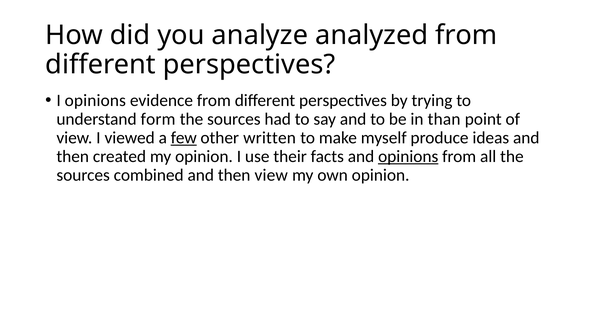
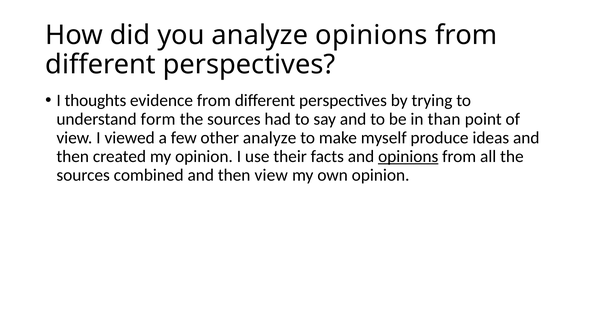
analyze analyzed: analyzed -> opinions (371, 35)
I opinions: opinions -> thoughts (95, 100)
few underline: present -> none (184, 138)
other written: written -> analyze (270, 138)
